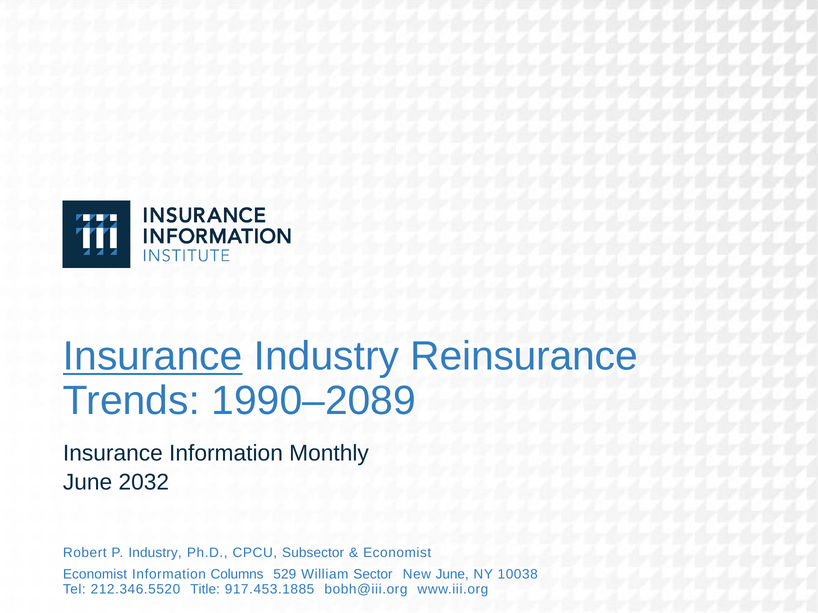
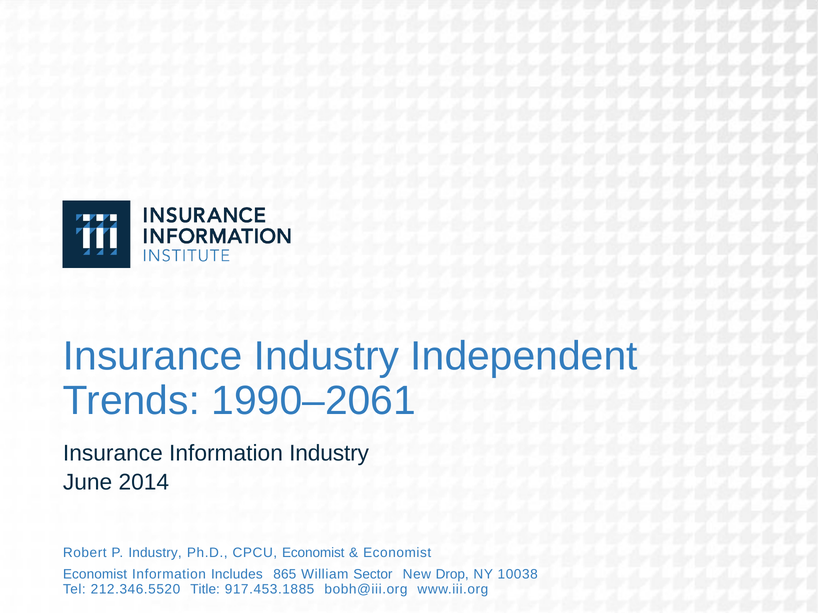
Insurance underline: present -> none (153, 357)
Reinsurance: Reinsurance -> Independent (524, 357)
1990–2089: 1990–2089 -> 1990–2061 (314, 401)
Information Monthly: Monthly -> Industry (329, 453)
2032: 2032 -> 2014 (144, 483)
CPCU Subsector: Subsector -> Economist (313, 553)
Columns: Columns -> Includes (237, 575)
529: 529 -> 865 (285, 575)
New June: June -> Drop (452, 575)
